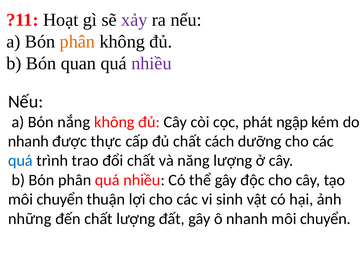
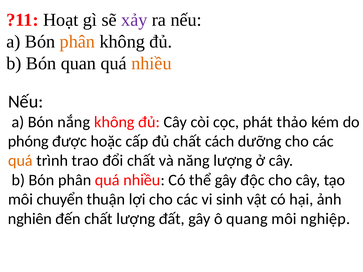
nhiều colour: purple -> orange (151, 64)
ngập: ngập -> thảo (292, 122)
nhanh: nhanh -> phóng (28, 141)
thực: thực -> hoặc (106, 141)
quá colour: blue -> orange (20, 161)
những: những -> nghiên (30, 219)
ô nhanh: nhanh -> quang (247, 219)
chuyển: chuyển -> nghiệp (325, 219)
